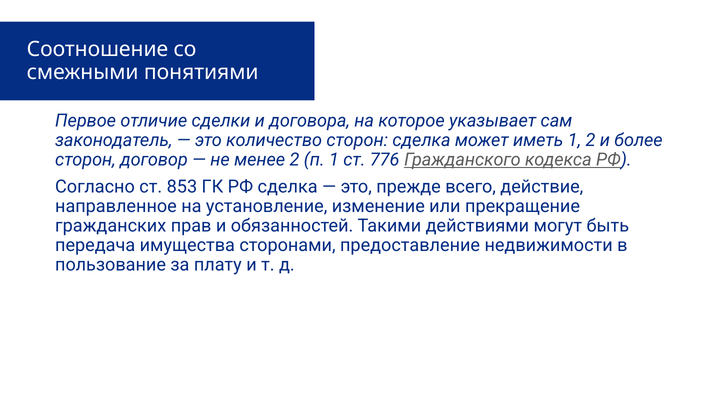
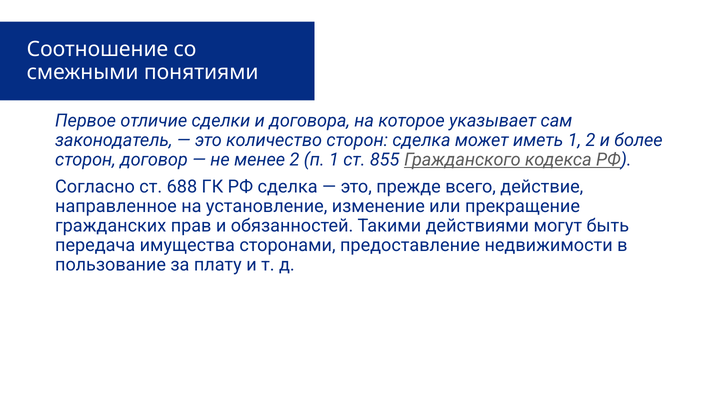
776: 776 -> 855 (385, 160)
853: 853 -> 688 (182, 187)
